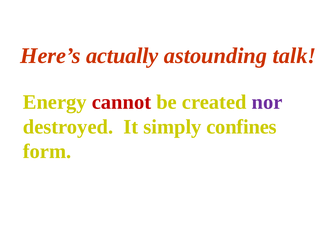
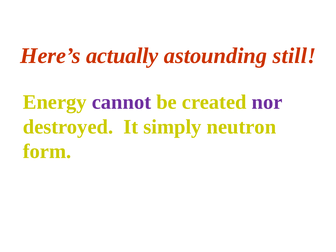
talk: talk -> still (294, 56)
cannot colour: red -> purple (122, 102)
confines: confines -> neutron (241, 127)
